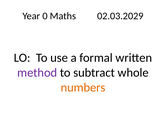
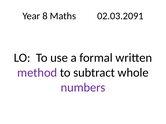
0: 0 -> 8 (45, 16)
02.03.2029: 02.03.2029 -> 02.03.2091 (120, 16)
numbers colour: orange -> purple (83, 88)
